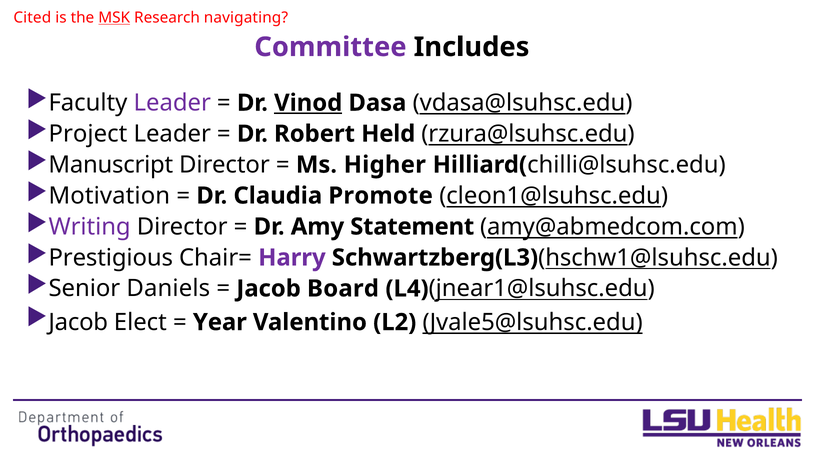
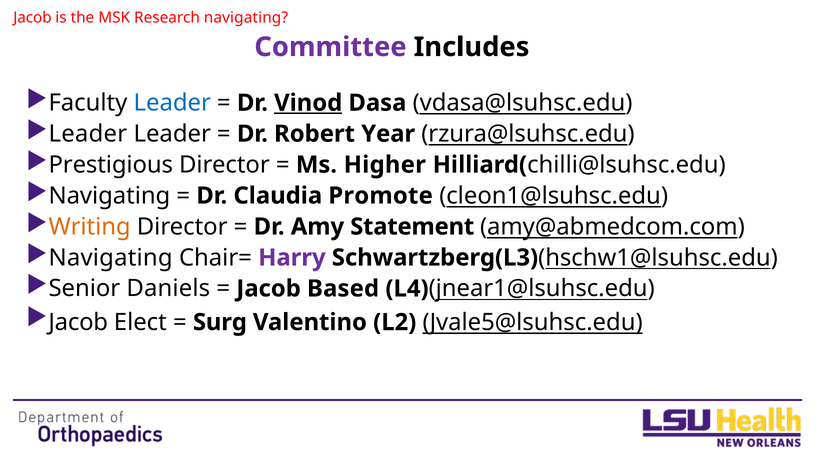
Cited: Cited -> Jacob (32, 18)
MSK underline: present -> none (114, 18)
Leader colour: purple -> blue (172, 103)
Project: Project -> Leader (88, 134)
Held: Held -> Year (388, 134)
Manuscript: Manuscript -> Prestigious (111, 165)
Motivation: Motivation -> Navigating (109, 196)
Writing colour: purple -> orange (90, 227)
Prestigious: Prestigious -> Navigating (111, 258)
Board: Board -> Based (343, 288)
Year: Year -> Surg (220, 322)
